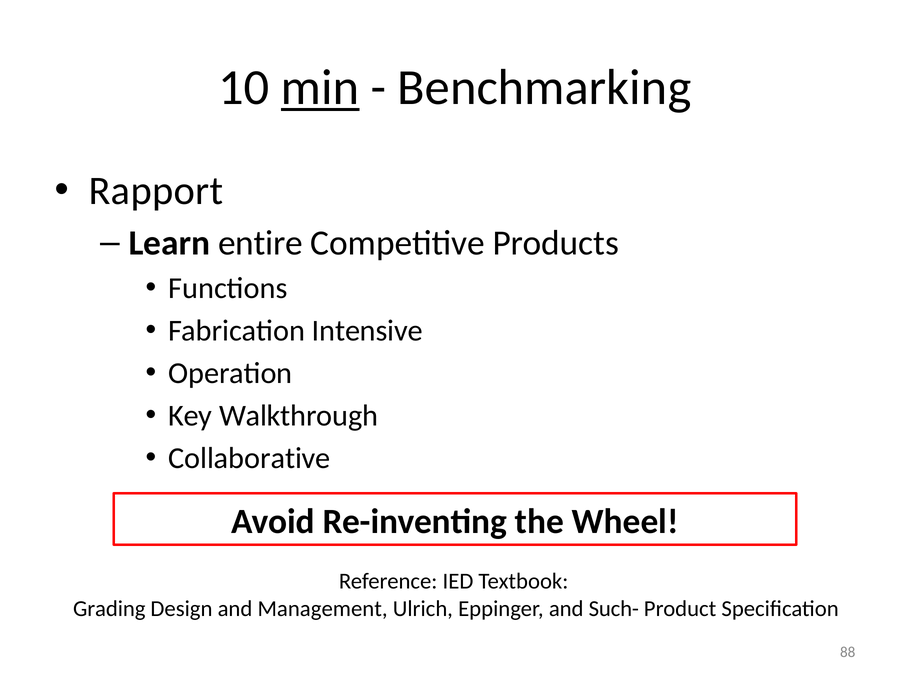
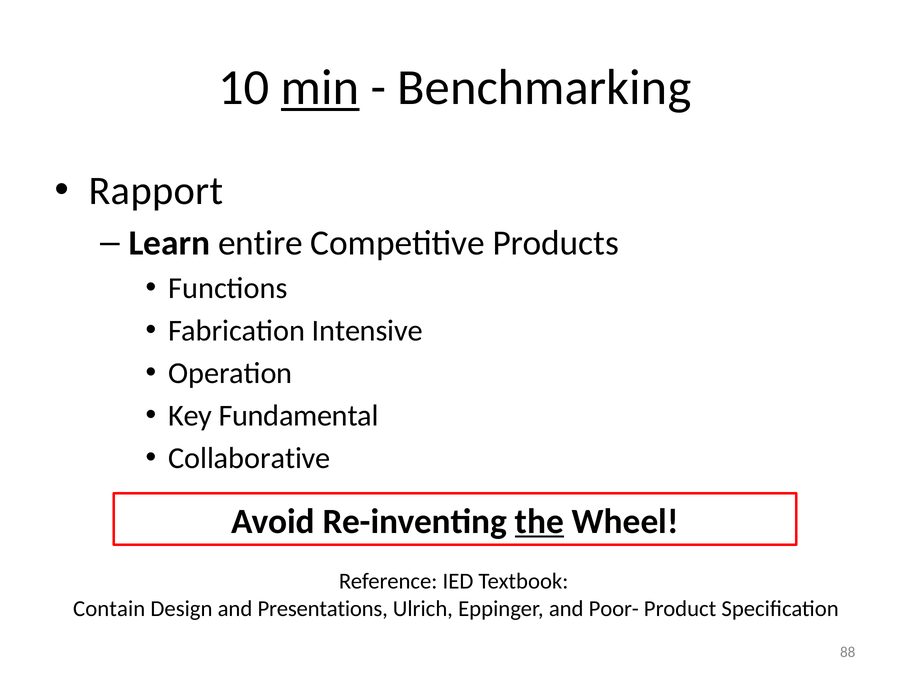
Walkthrough: Walkthrough -> Fundamental (299, 416)
the underline: none -> present (539, 521)
Grading: Grading -> Contain (109, 608)
Management: Management -> Presentations (323, 608)
Such-: Such- -> Poor- (614, 608)
